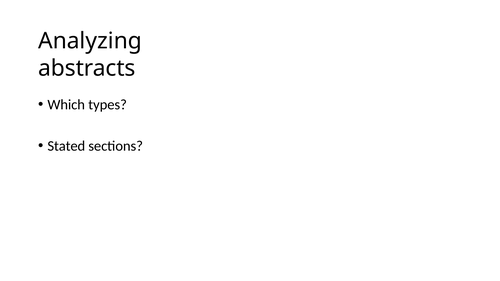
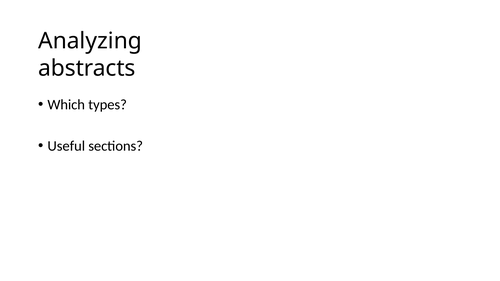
Stated: Stated -> Useful (66, 146)
